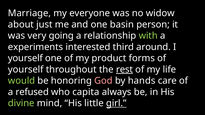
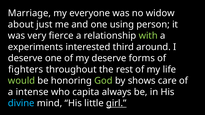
basin: basin -> using (122, 25)
going: going -> fierce (61, 36)
yourself: yourself -> deserve (25, 58)
my product: product -> deserve (109, 58)
yourself: yourself -> fighters (26, 70)
rest underline: present -> none (124, 70)
God colour: pink -> light green (103, 81)
hands: hands -> shows (142, 81)
refused: refused -> intense (32, 92)
divine colour: light green -> light blue (21, 103)
